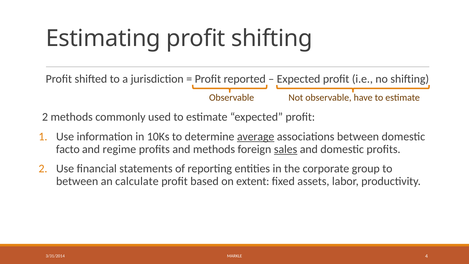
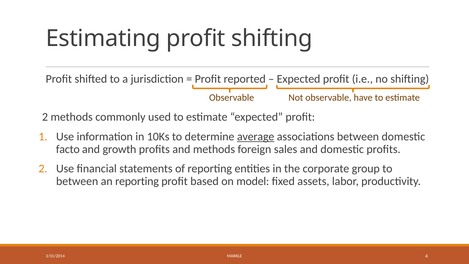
regime: regime -> growth (119, 149)
sales underline: present -> none (286, 149)
an calculate: calculate -> reporting (137, 181)
extent: extent -> model (253, 181)
